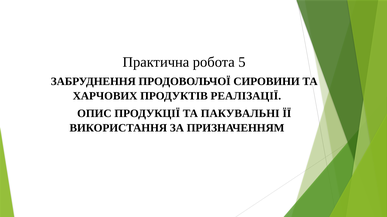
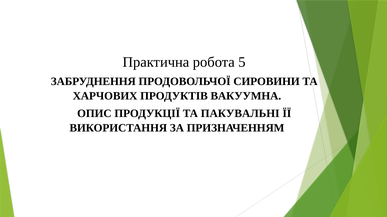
РЕАЛІЗАЦІЇ: РЕАЛІЗАЦІЇ -> ВАКУУМНА (246, 96)
